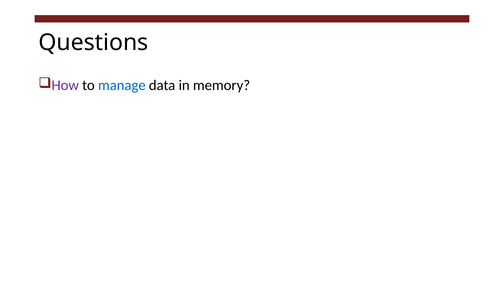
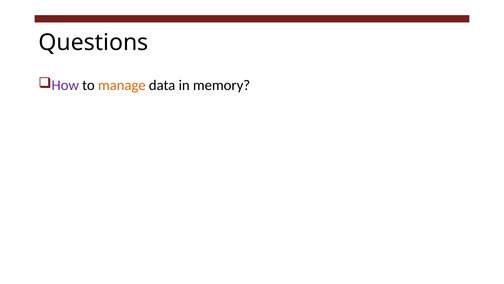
manage colour: blue -> orange (122, 85)
